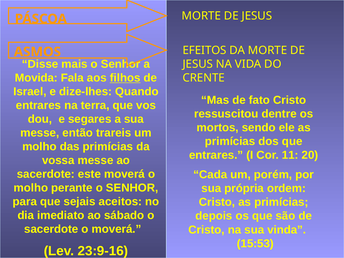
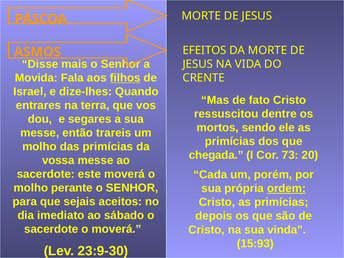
entrares: entrares -> chegada (216, 155)
11: 11 -> 73 (290, 155)
ordem underline: none -> present (286, 188)
15:53: 15:53 -> 15:93 (255, 243)
23:9-16: 23:9-16 -> 23:9-30 (103, 251)
